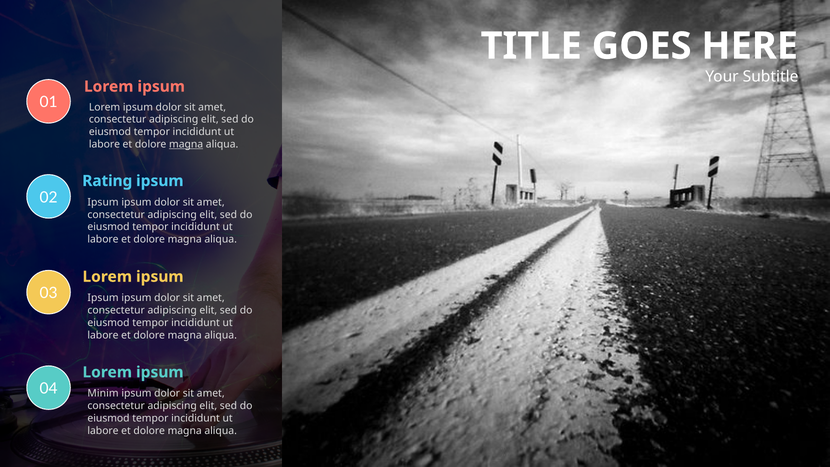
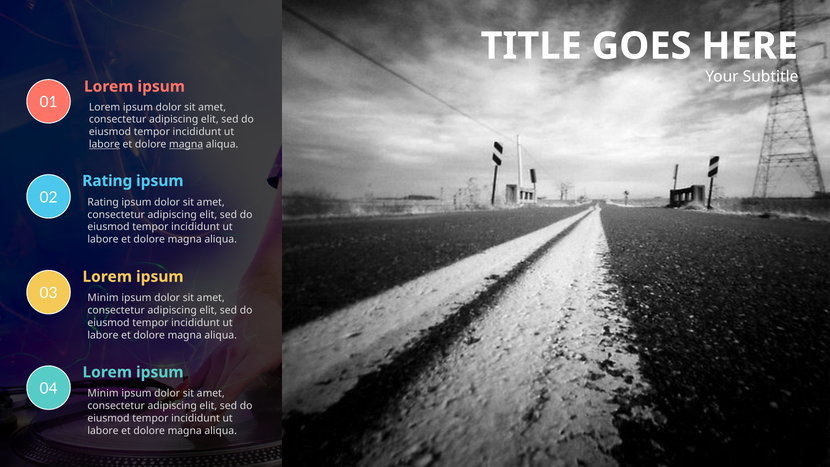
labore underline: none -> present (104, 144)
Ipsum: Ipsum -> Rating (103, 202)
Ipsum: Ipsum -> Minim (103, 298)
